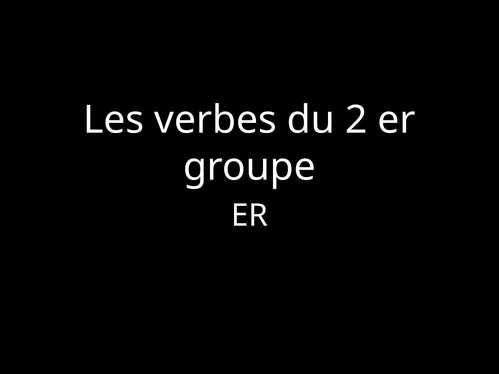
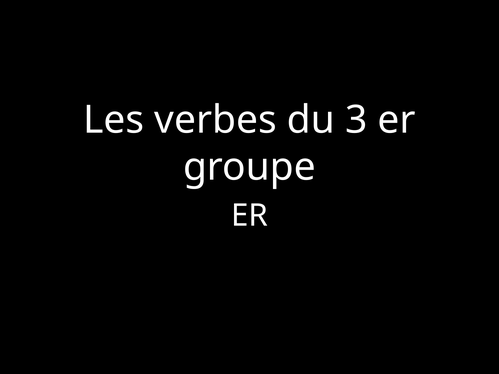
2: 2 -> 3 (356, 120)
